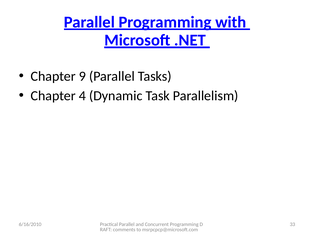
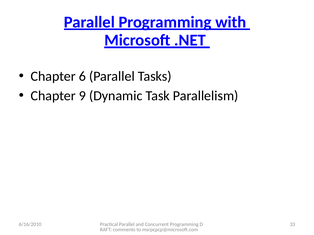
9: 9 -> 6 (82, 76)
4: 4 -> 9 (82, 96)
